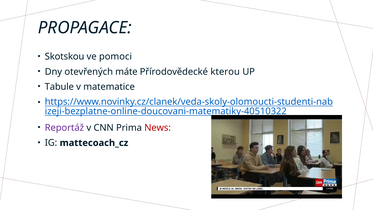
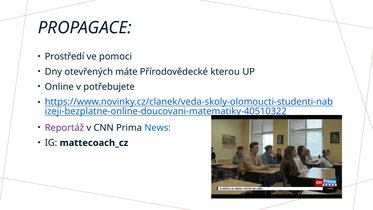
Skotskou: Skotskou -> Prostředí (65, 57)
Tabule: Tabule -> Online (59, 87)
matematice: matematice -> potřebujete (109, 87)
News colour: red -> blue (158, 128)
